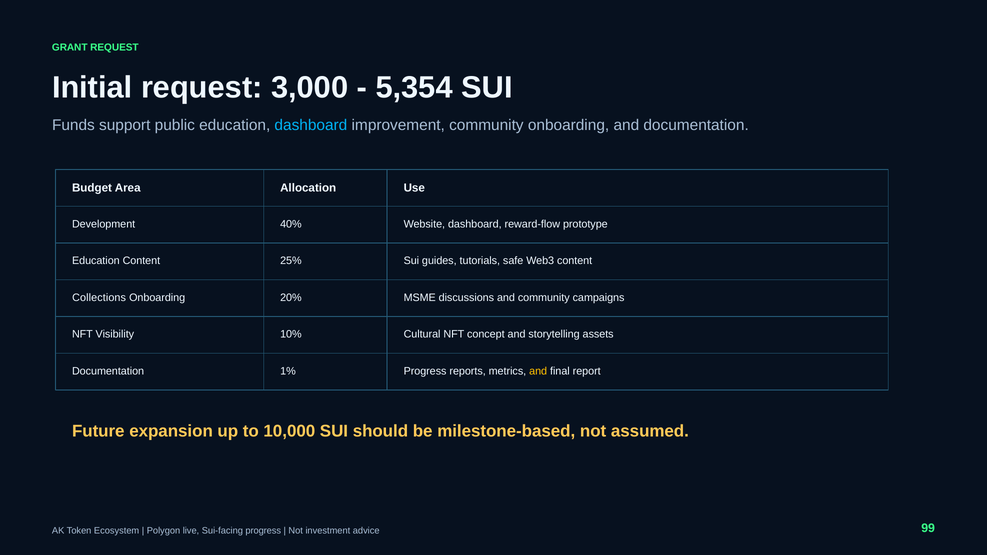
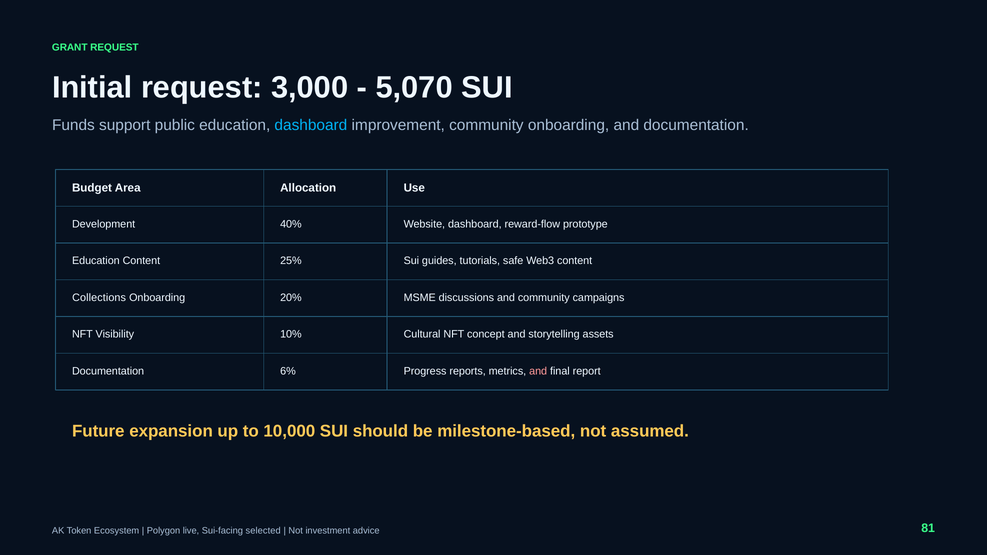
5,354: 5,354 -> 5,070 (414, 88)
1%: 1% -> 6% (288, 371)
and colour: yellow -> pink (538, 371)
Sui-facing progress: progress -> selected (263, 531)
99: 99 -> 81 (928, 528)
